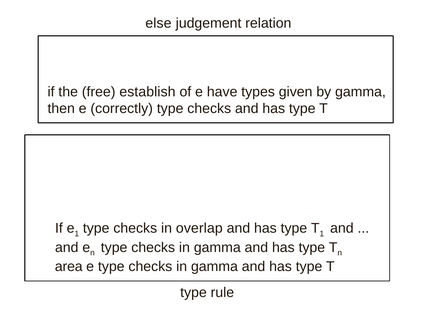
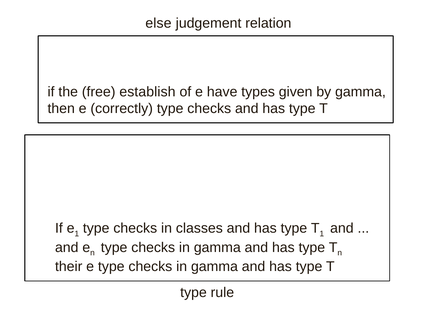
overlap: overlap -> classes (199, 229)
area: area -> their (69, 267)
